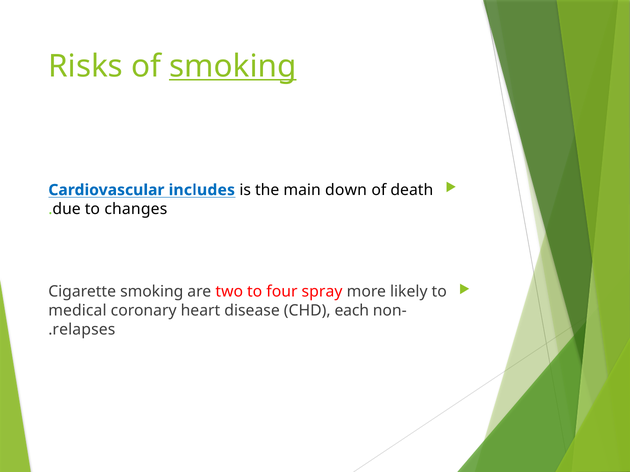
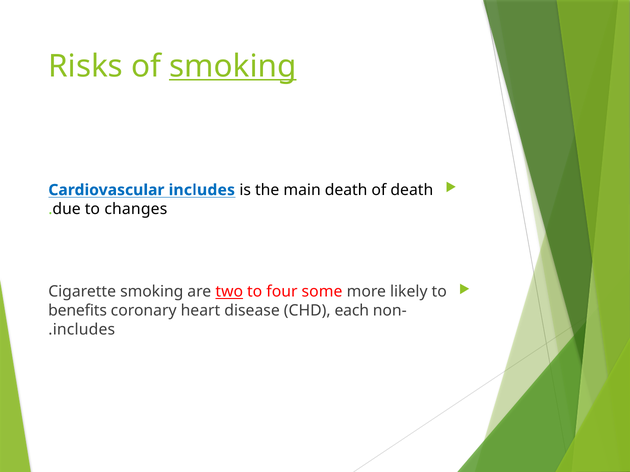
main down: down -> death (346, 190)
two underline: none -> present (229, 292)
spray: spray -> some (322, 292)
medical: medical -> benefits (78, 311)
relapses: relapses -> includes (84, 330)
